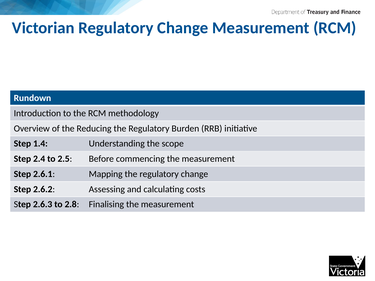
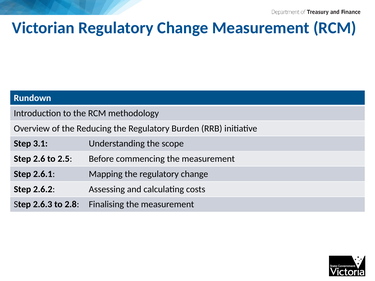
1.4: 1.4 -> 3.1 (40, 144)
2.4: 2.4 -> 2.6 (39, 159)
